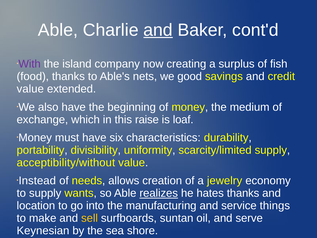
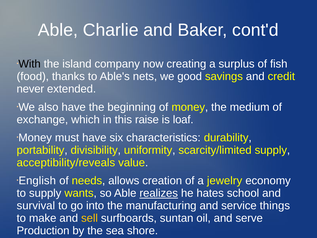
and underline: present -> none (158, 30)
With colour: purple -> black (30, 64)
value: value -> never (30, 89)
acceptibility/without: acceptibility/without -> acceptibility/reveals (66, 162)
Instead: Instead -> English (37, 181)
hates thanks: thanks -> school (243, 193)
location: location -> survival (36, 206)
Keynesian: Keynesian -> Production (43, 230)
